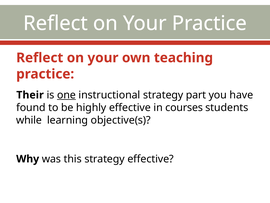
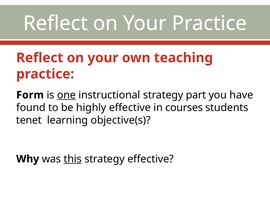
Their: Their -> Form (30, 95)
while: while -> tenet (29, 120)
this underline: none -> present (73, 159)
